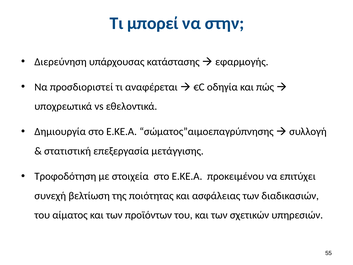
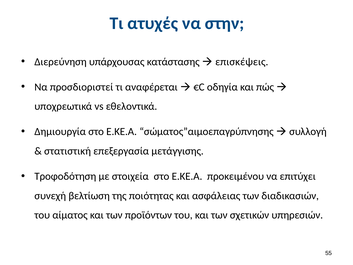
μπορεί: μπορεί -> ατυχές (153, 23)
εφαρμογής: εφαρμογής -> επισκέψεις (242, 62)
